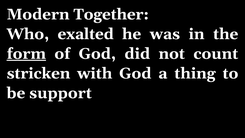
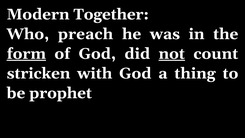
exalted: exalted -> preach (86, 34)
not underline: none -> present (172, 54)
support: support -> prophet (61, 93)
